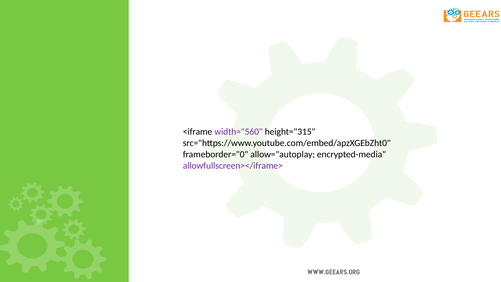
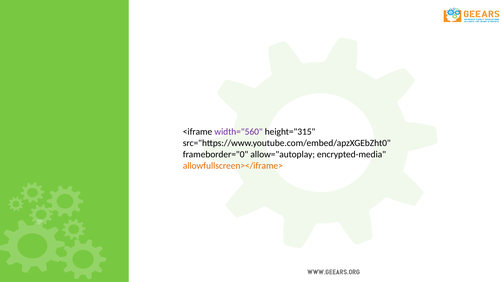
allowfullscreen></iframe> colour: purple -> orange (233, 166)
